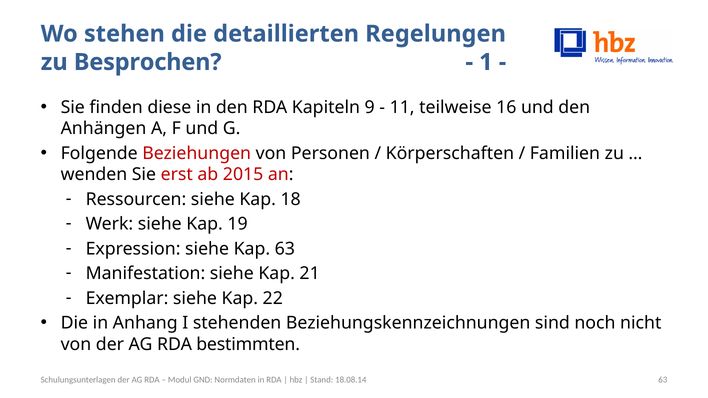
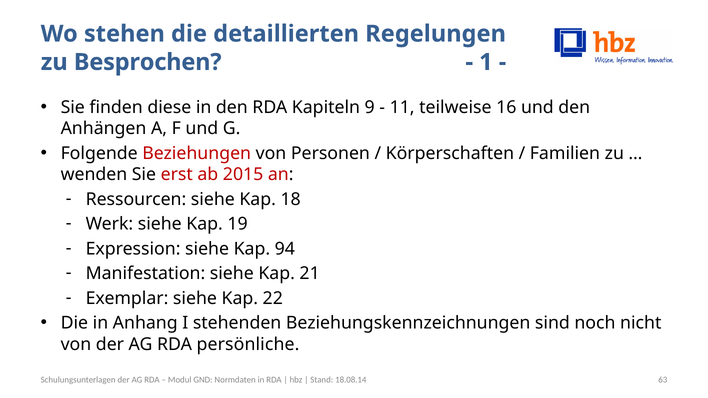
Kap 63: 63 -> 94 (285, 249)
bestimmten: bestimmten -> persönliche (248, 345)
